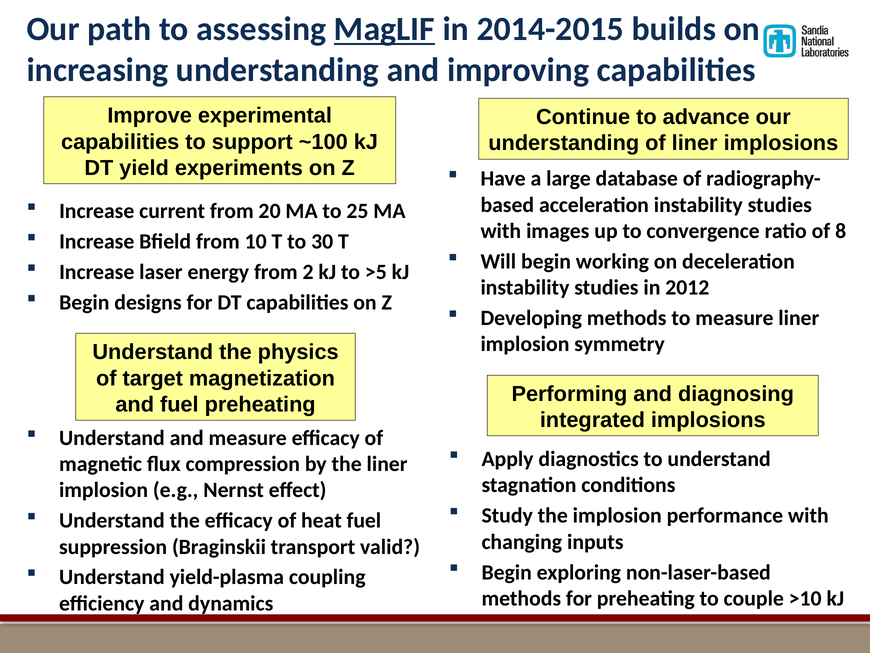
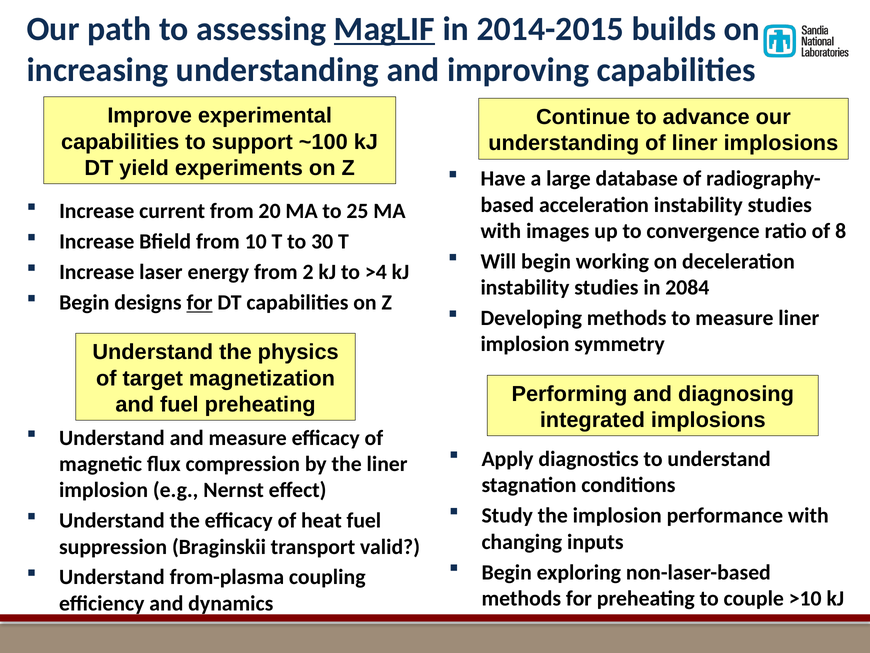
>5: >5 -> >4 (376, 272)
2012: 2012 -> 2084 (687, 287)
for underline: none -> present (200, 302)
yield-plasma: yield-plasma -> from-plasma (227, 577)
